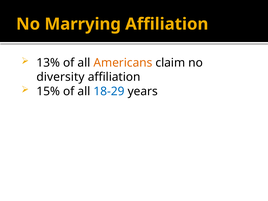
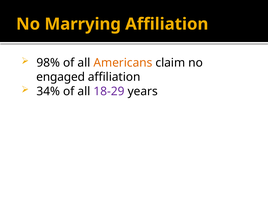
13%: 13% -> 98% (48, 63)
diversity: diversity -> engaged (61, 77)
15%: 15% -> 34% (48, 91)
18-29 colour: blue -> purple (109, 91)
